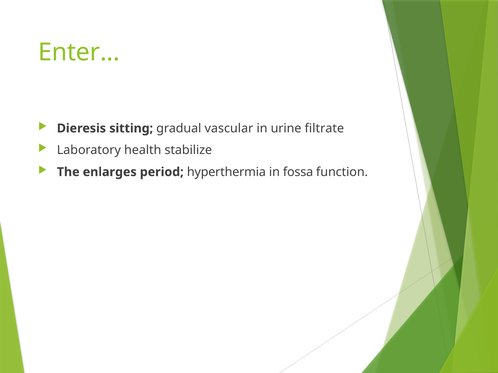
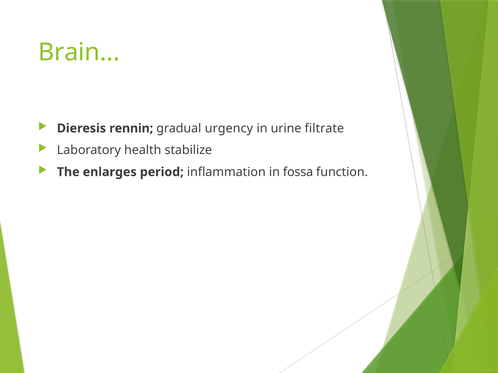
Enter: Enter -> Brain (79, 52)
sitting: sitting -> rennin (131, 129)
vascular: vascular -> urgency (229, 129)
hyperthermia: hyperthermia -> inflammation (226, 172)
